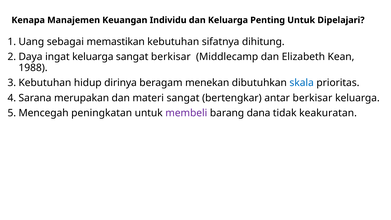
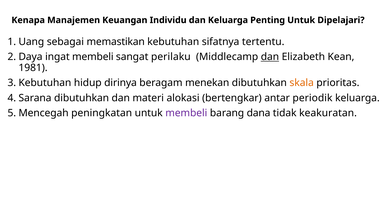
dihitung: dihitung -> tertentu (263, 42)
ingat keluarga: keluarga -> membeli (93, 57)
sangat berkisar: berkisar -> perilaku (171, 57)
dan underline: none -> present (270, 57)
1988: 1988 -> 1981 (33, 68)
skala colour: blue -> orange (302, 83)
merupakan: merupakan -> dibutuhkan (82, 98)
materi sangat: sangat -> alokasi (183, 98)
antar berkisar: berkisar -> periodik (312, 98)
